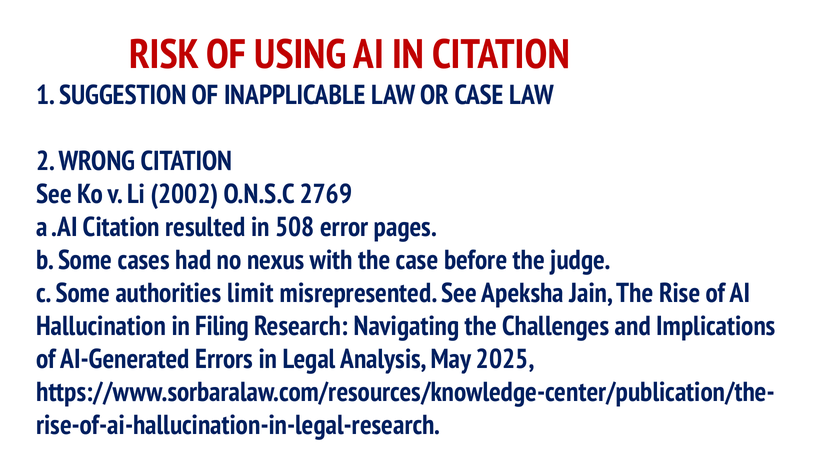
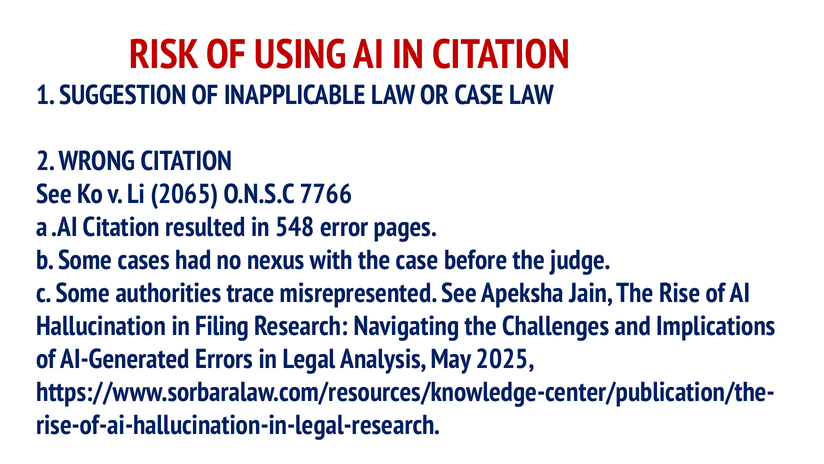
2002: 2002 -> 2065 (184, 194)
2769: 2769 -> 7766 (326, 194)
508: 508 -> 548 (295, 227)
limit: limit -> trace (251, 293)
